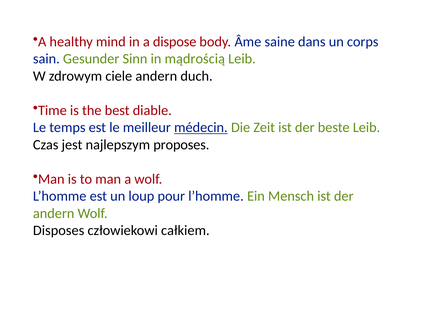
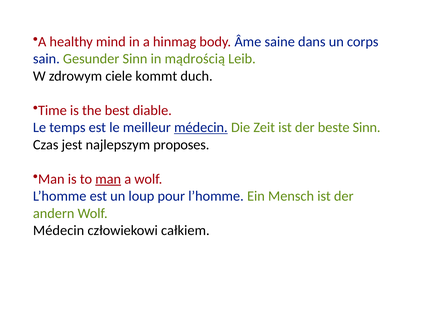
dispose: dispose -> hinmag (175, 42)
ciele andern: andern -> kommt (156, 76)
beste Leib: Leib -> Sinn (367, 127)
man underline: none -> present (108, 179)
Disposes: Disposes -> Médecin (59, 230)
